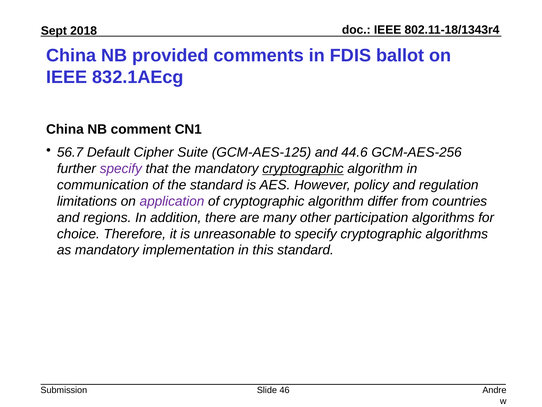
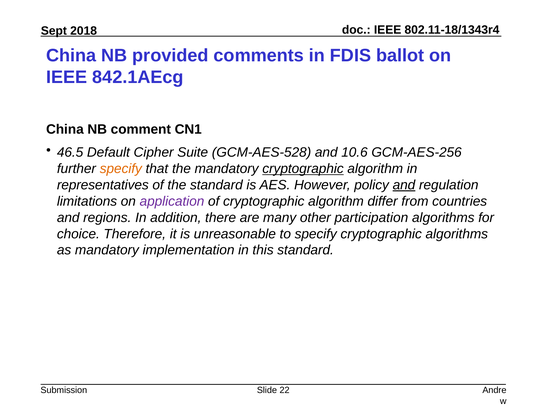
832.1AEcg: 832.1AEcg -> 842.1AEcg (138, 77)
56.7: 56.7 -> 46.5 (70, 152)
GCM-AES-125: GCM-AES-125 -> GCM-AES-528 (262, 152)
44.6: 44.6 -> 10.6 (354, 152)
specify colour: purple -> orange (121, 169)
communication: communication -> representatives (103, 185)
and underline: none -> present (404, 185)
46: 46 -> 22 (285, 390)
